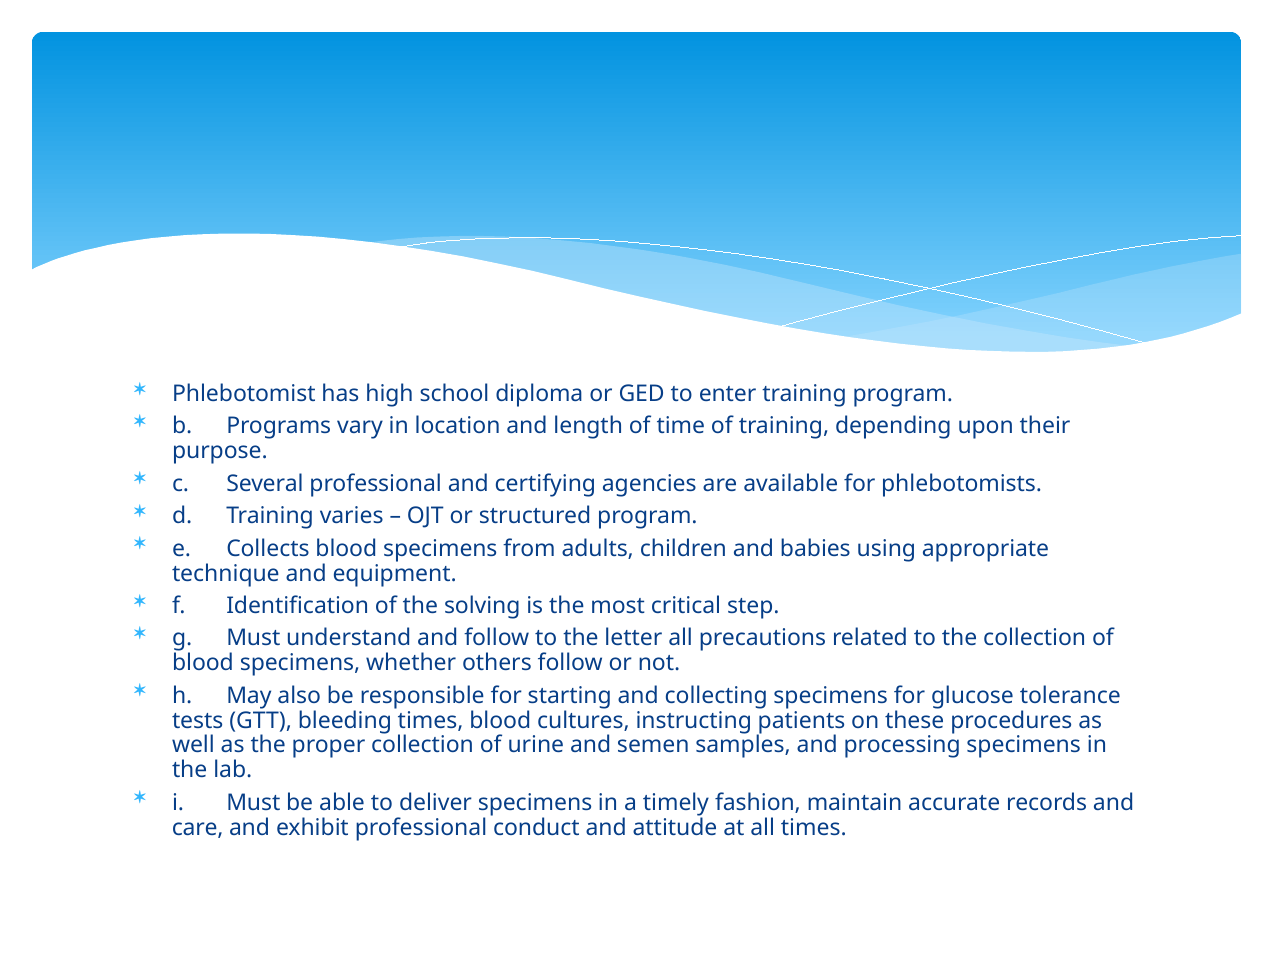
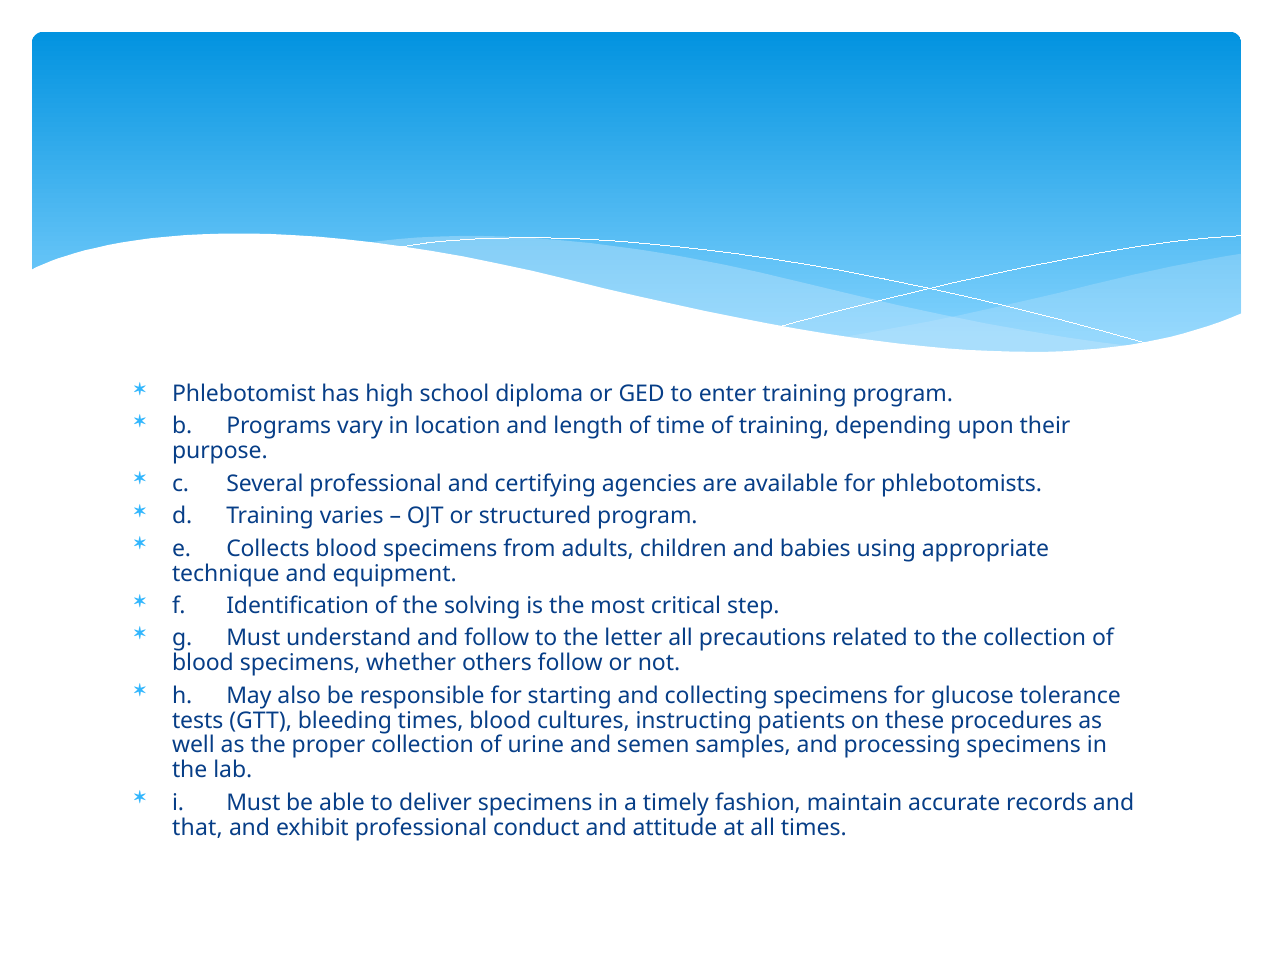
care: care -> that (198, 827)
